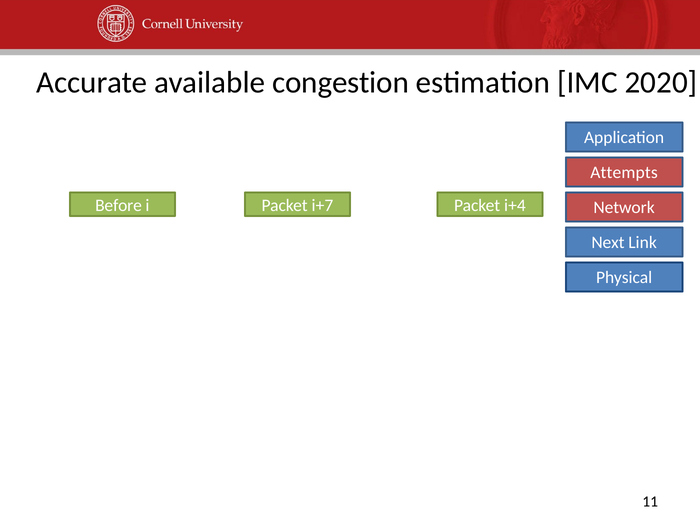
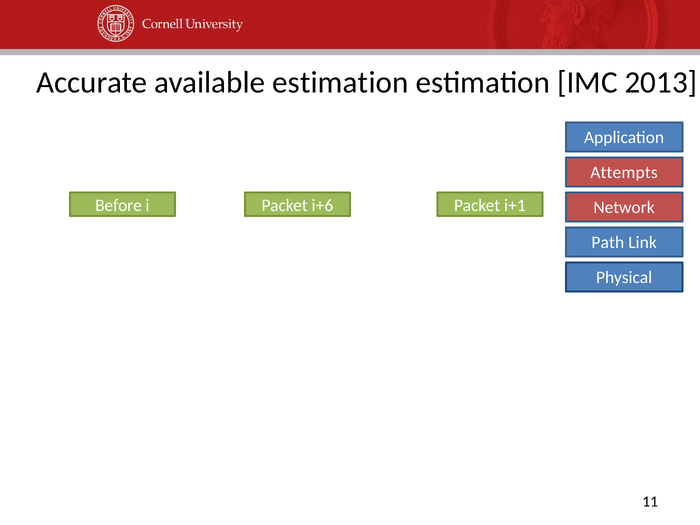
available congestion: congestion -> estimation (340, 83)
2020: 2020 -> 2013 (661, 83)
i+7: i+7 -> i+6 (322, 205)
i+4: i+4 -> i+1 (515, 205)
Next: Next -> Path (608, 243)
